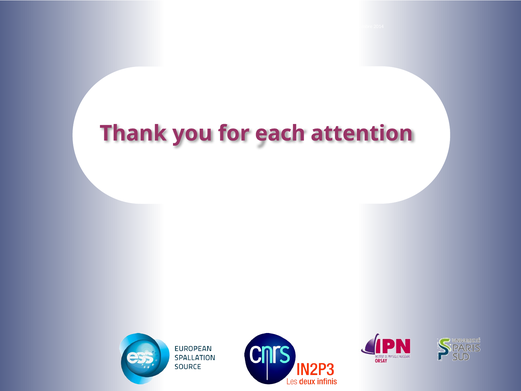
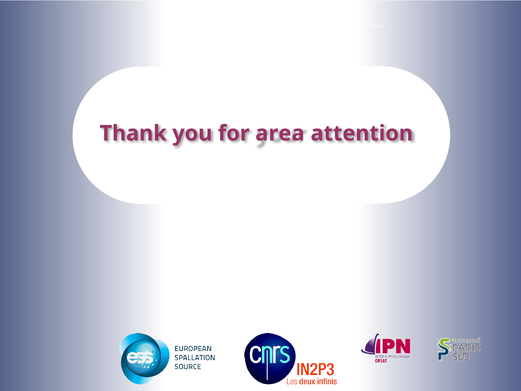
each: each -> area (280, 133)
